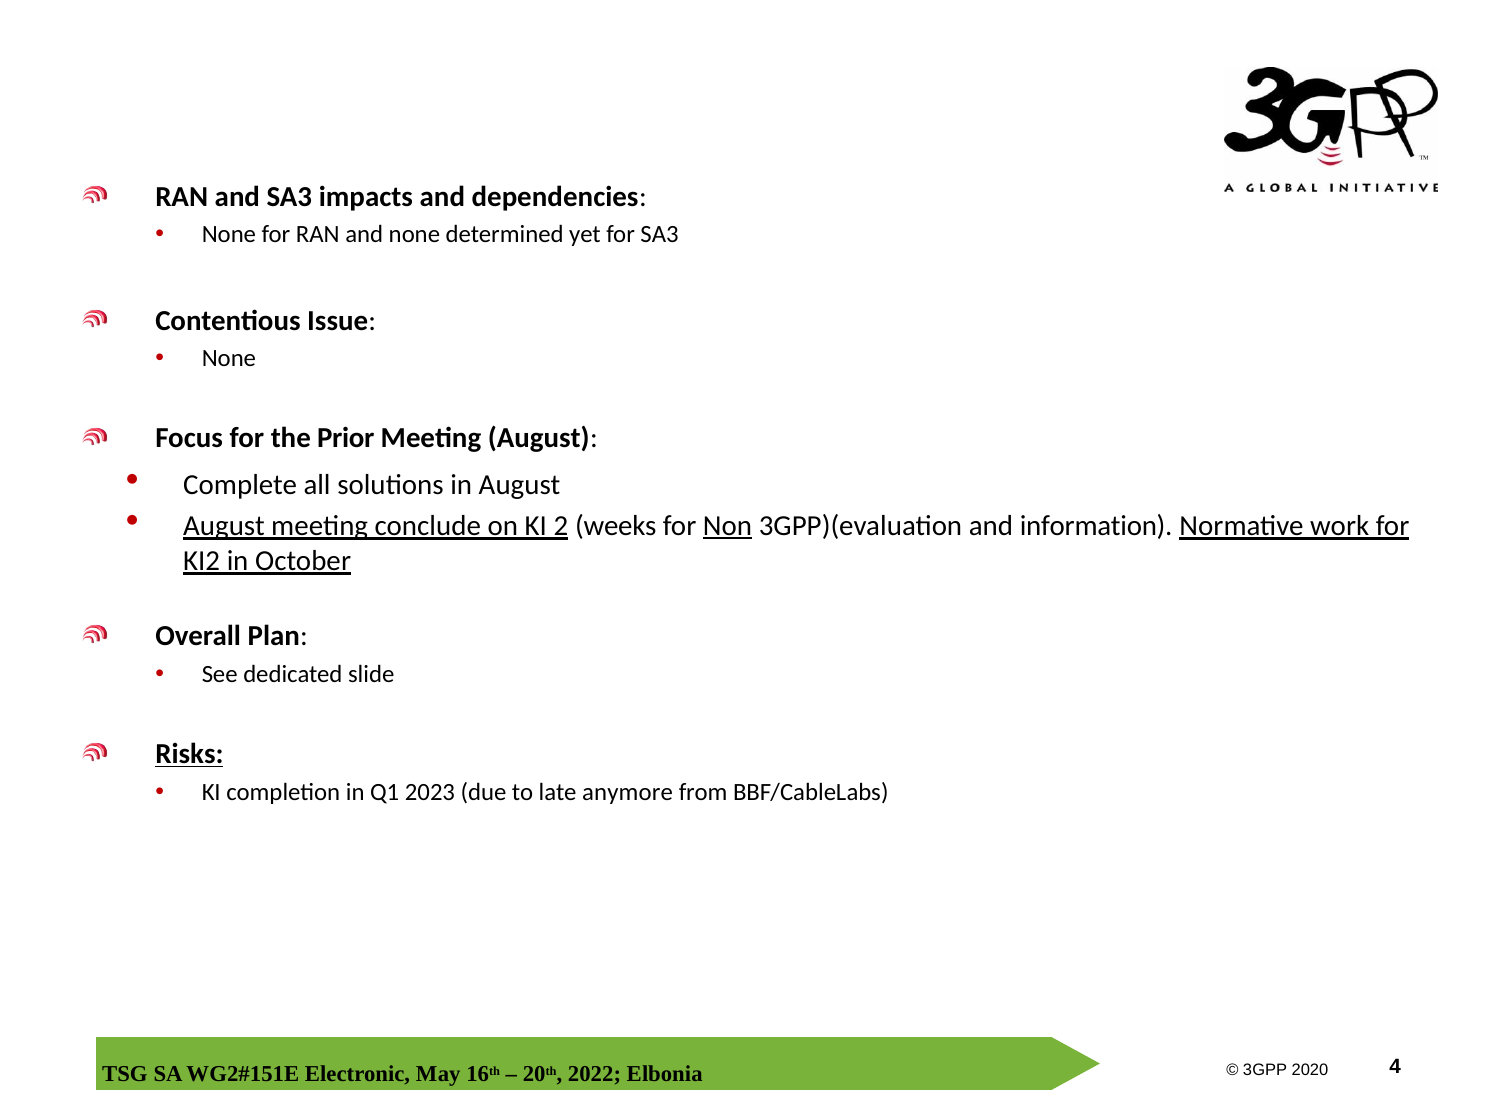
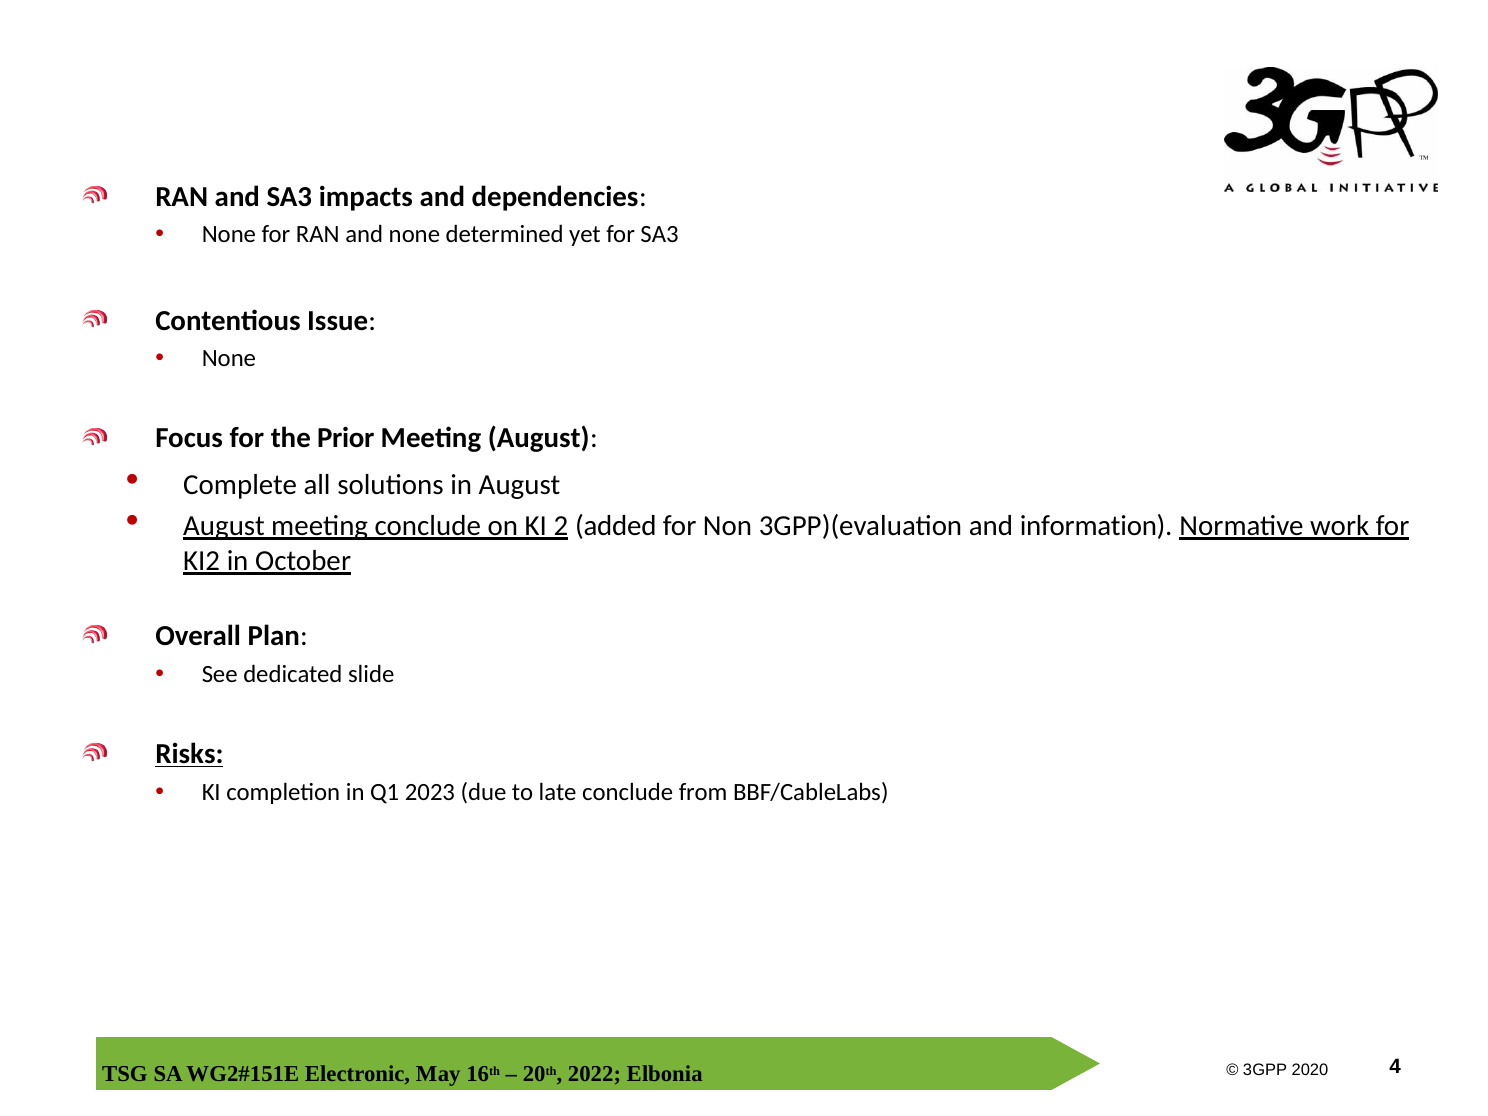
weeks: weeks -> added (616, 526)
Non underline: present -> none (728, 526)
late anymore: anymore -> conclude (628, 792)
